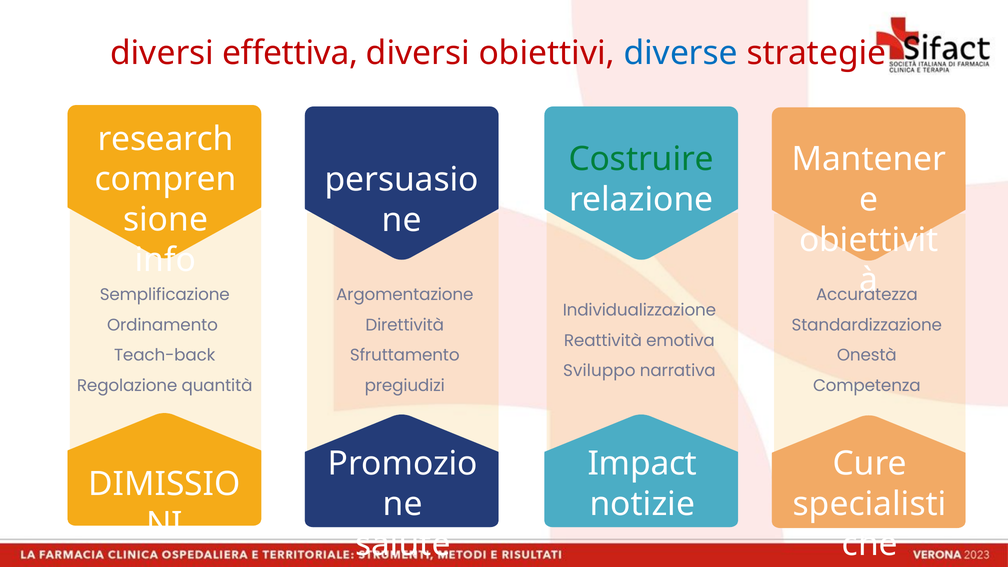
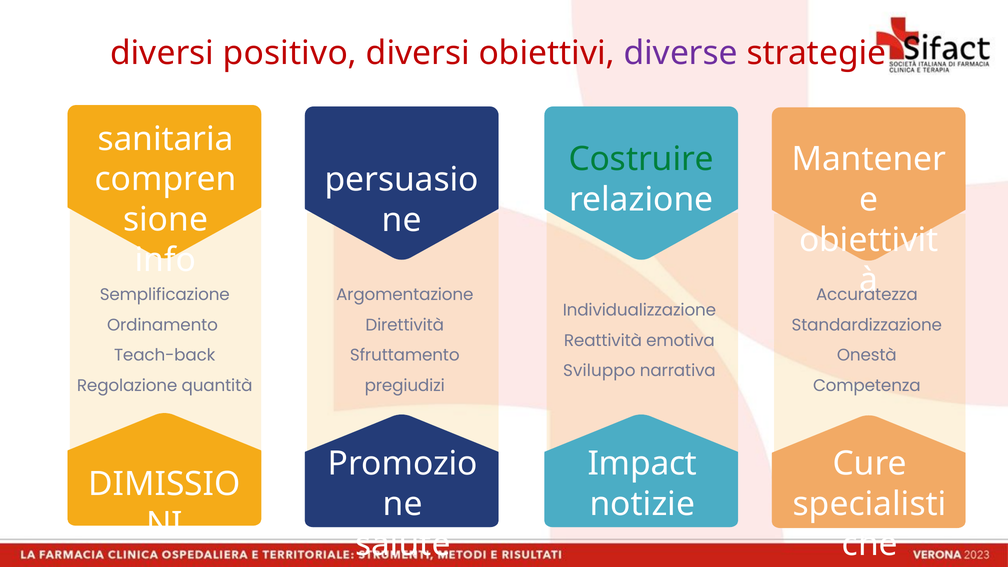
effettiva: effettiva -> positivo (290, 53)
diverse colour: blue -> purple (681, 53)
research: research -> sanitaria (166, 139)
